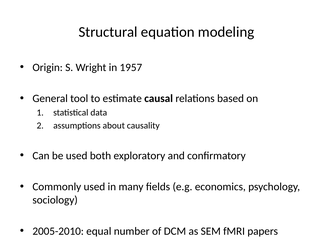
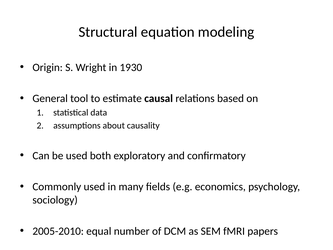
1957: 1957 -> 1930 (131, 67)
